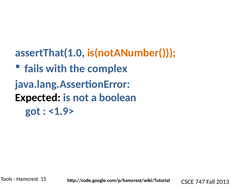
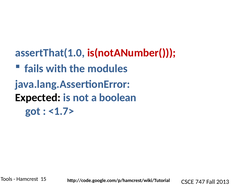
is(notANumber( colour: orange -> red (132, 53)
complex: complex -> modules (108, 69)
<1.9>: <1.9> -> <1.7> (61, 111)
